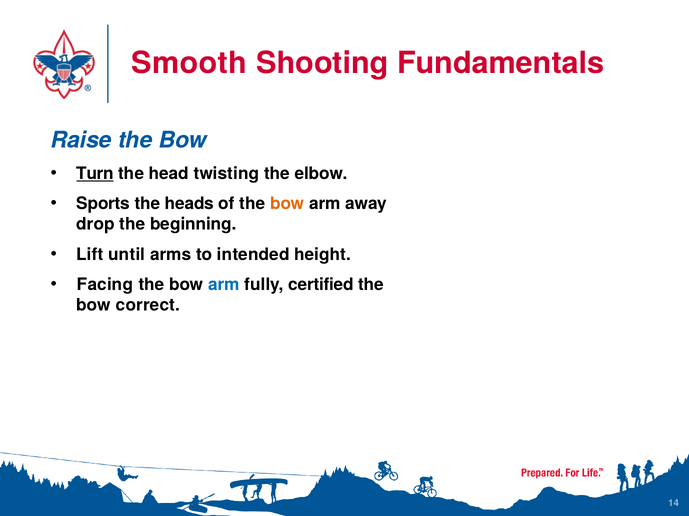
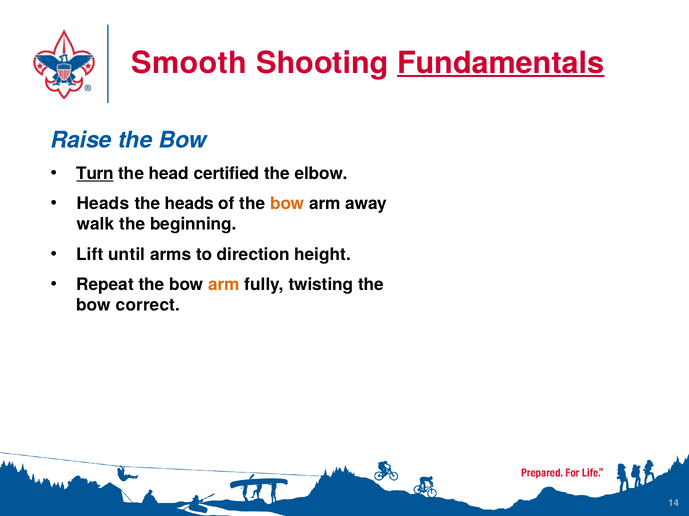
Fundamentals underline: none -> present (501, 63)
twisting: twisting -> certified (227, 174)
Sports: Sports -> Heads (103, 204)
drop: drop -> walk (95, 225)
intended: intended -> direction (253, 255)
Facing: Facing -> Repeat (105, 285)
arm colour: blue -> orange (224, 285)
certified: certified -> twisting (321, 285)
